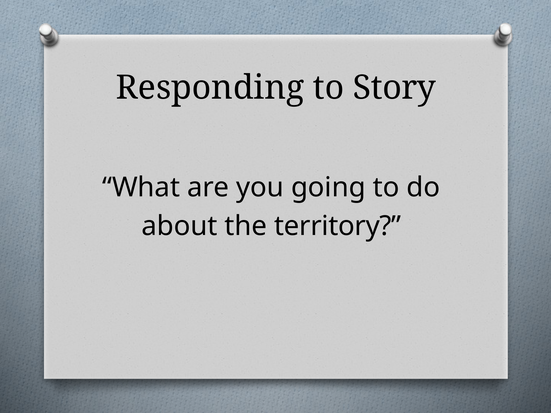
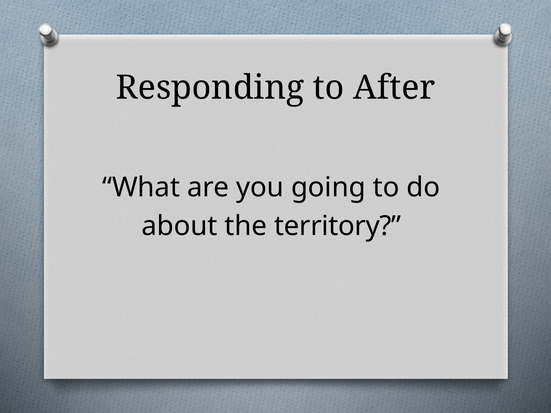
Story: Story -> After (394, 88)
